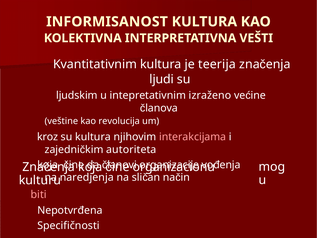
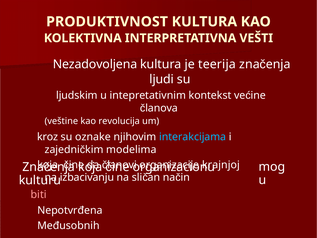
INFORMISANOST: INFORMISANOST -> PRODUKTIVNOST (107, 22)
Kvantitativnim: Kvantitativnim -> Nezadovoljena (95, 64)
izraženo: izraženo -> kontekst (210, 95)
su kultura: kultura -> oznake (93, 137)
interakcijama colour: pink -> light blue (193, 137)
autoriteta: autoriteta -> modelima (131, 149)
vođenja: vođenja -> krajnjoj (221, 165)
naredjenja: naredjenja -> izbacivanju (87, 177)
Specifičnosti: Specifičnosti -> Međusobnih (68, 225)
